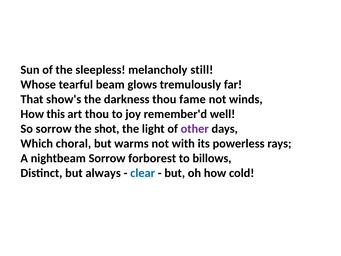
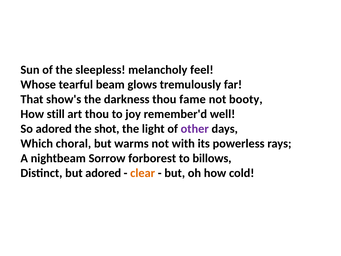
still: still -> feel (202, 70)
winds: winds -> booty (246, 99)
this: this -> still (56, 114)
So sorrow: sorrow -> adored (54, 129)
but always: always -> adored (103, 173)
clear colour: blue -> orange (143, 173)
